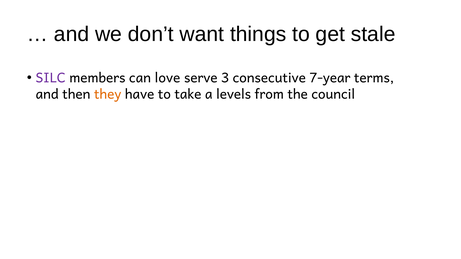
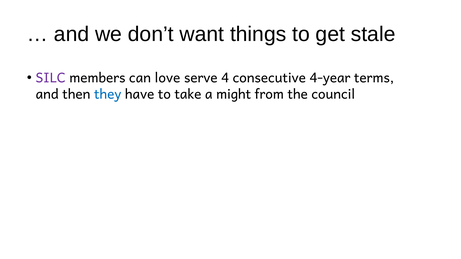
3: 3 -> 4 (225, 78)
7-year: 7-year -> 4-year (330, 78)
they colour: orange -> blue (108, 94)
levels: levels -> might (234, 94)
